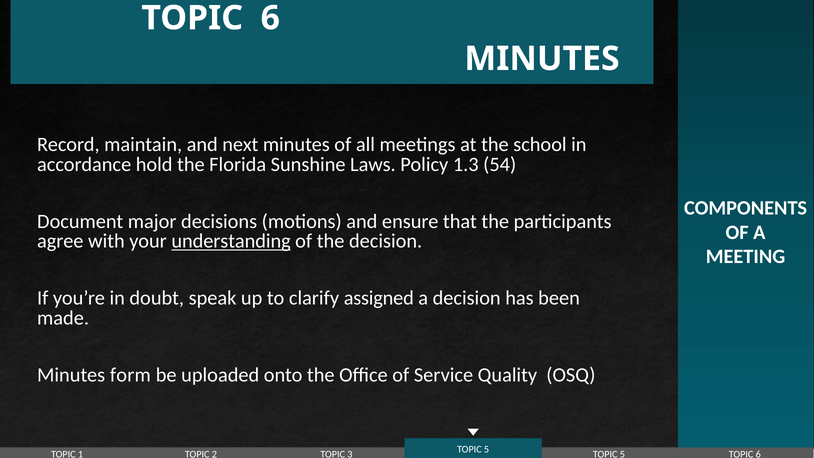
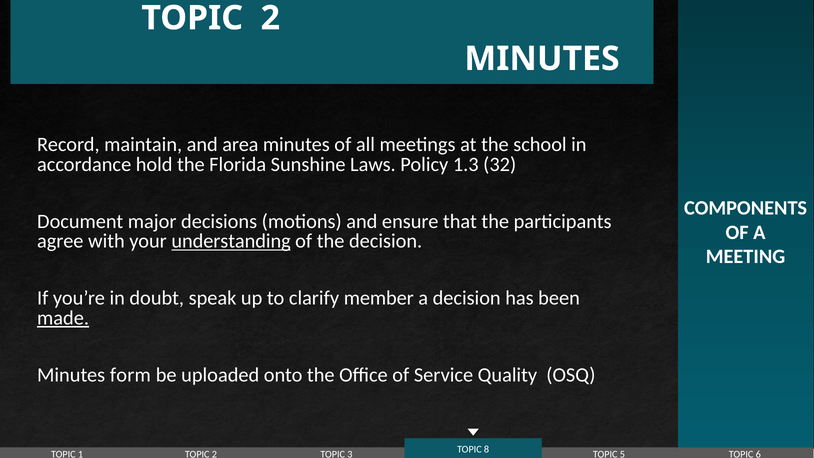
6: 6 -> 2 (270, 18)
next: next -> area (240, 144)
54: 54 -> 32 (500, 164)
assigned: assigned -> member (379, 298)
made underline: none -> present (63, 318)
5: 5 -> 8 (487, 449)
